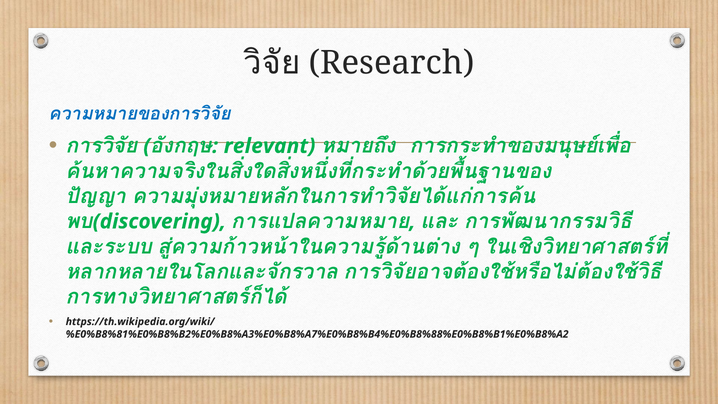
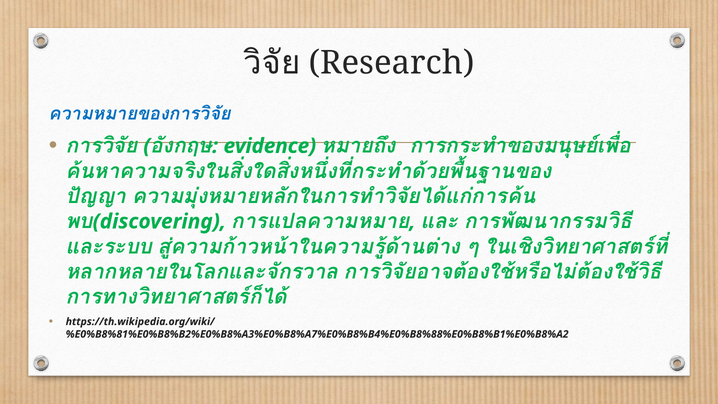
relevant: relevant -> evidence (270, 146)
